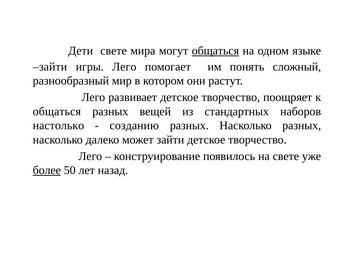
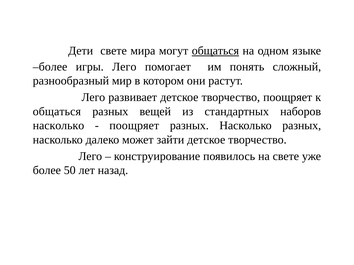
зайти: зайти -> более (50, 67)
настолько: настолько -> насколько (58, 126)
созданию: созданию -> поощряет (134, 126)
более underline: present -> none (47, 171)
